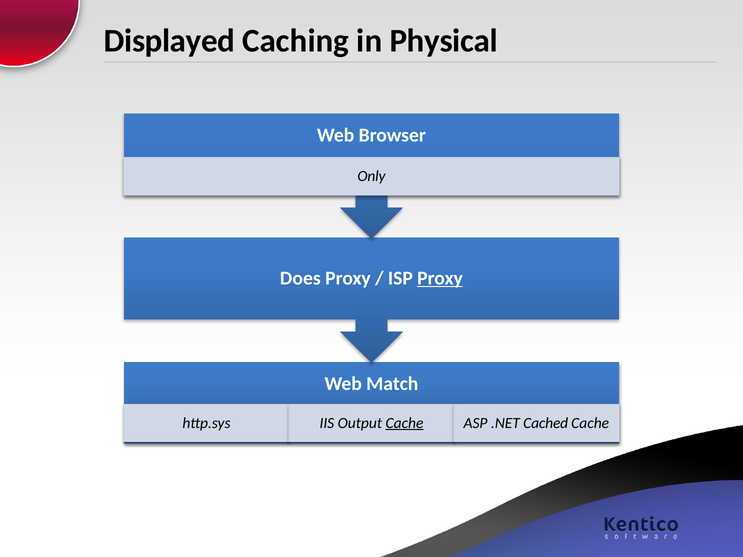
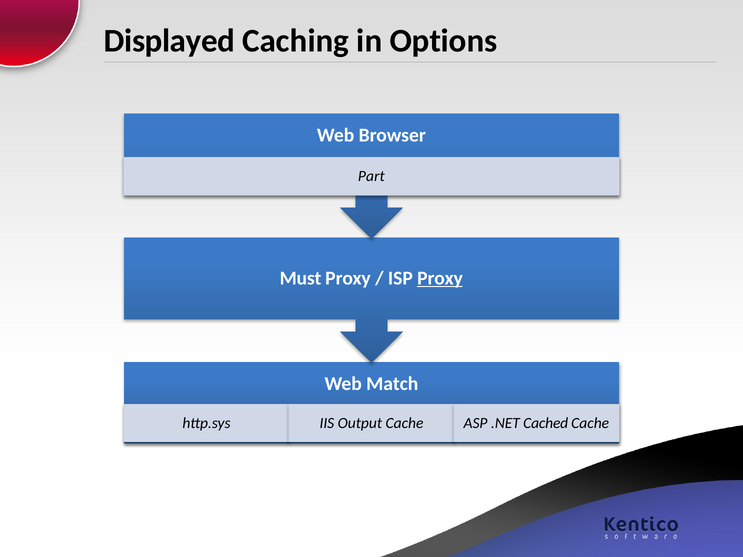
Physical: Physical -> Options (444, 41)
Only: Only -> Part (371, 176)
Does: Does -> Must (301, 278)
Cache underline: present -> none (404, 423)
